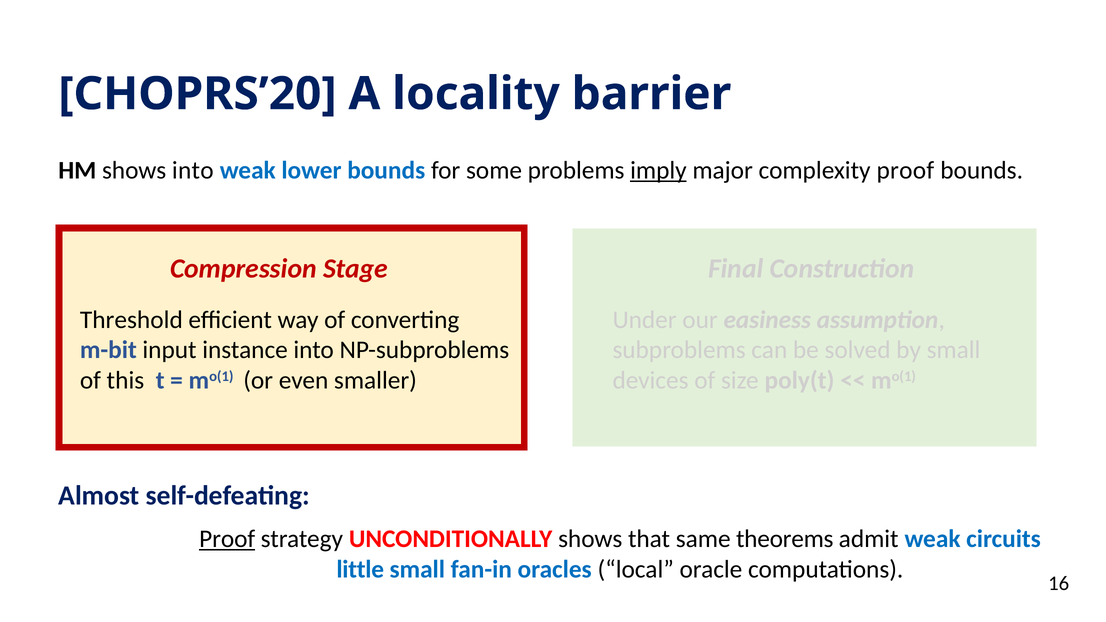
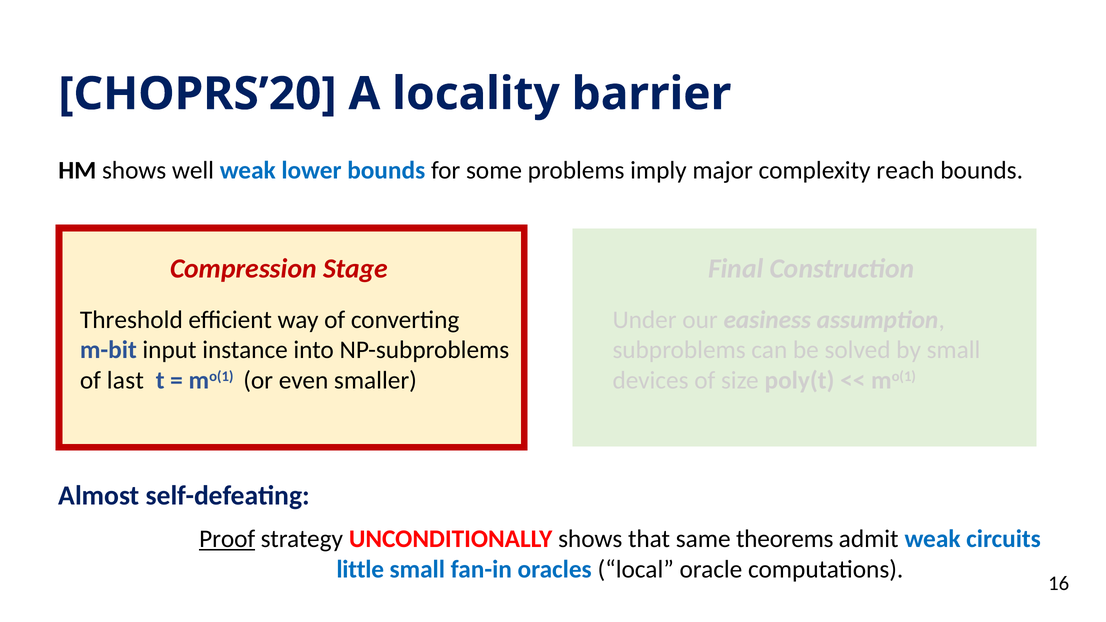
shows into: into -> well (193, 170)
imply underline: present -> none (658, 170)
complexity proof: proof -> reach (905, 170)
this: this -> last (125, 381)
